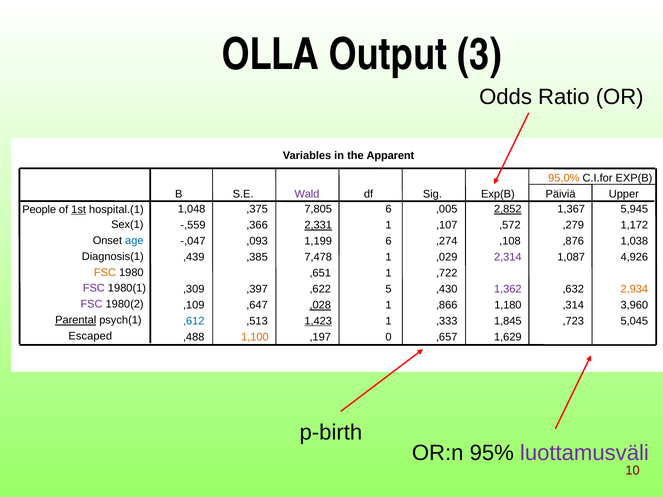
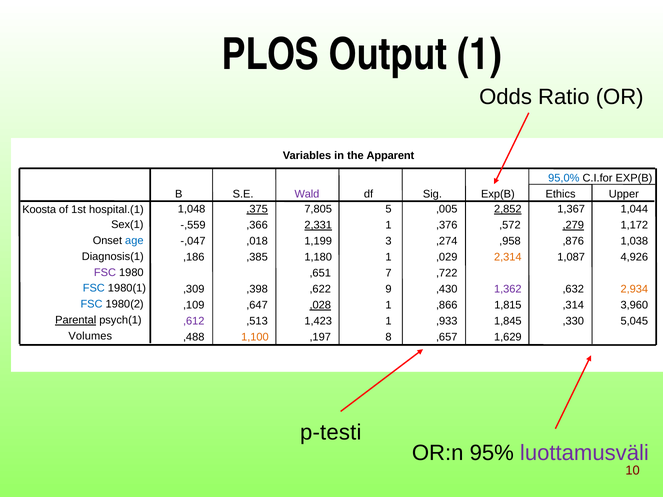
OLLA: OLLA -> PLOS (270, 55)
Output 3: 3 -> 1 (479, 55)
95,0% colour: orange -> blue (564, 178)
Päiviä: Päiviä -> Ethics (561, 194)
,375 underline: none -> present (257, 209)
7,805 6: 6 -> 5 (389, 209)
5,945: 5,945 -> 1,044 (634, 209)
People: People -> Koosta (39, 210)
1st underline: present -> none (79, 210)
,107: ,107 -> ,376 (447, 225)
,279 underline: none -> present (573, 225)
,093: ,093 -> ,018 (257, 241)
1,199 6: 6 -> 3 (389, 241)
,108: ,108 -> ,958 (510, 241)
,439: ,439 -> ,186 (194, 257)
7,478: 7,478 -> 1,180 (318, 257)
2,314 colour: purple -> orange (508, 257)
FSC colour: orange -> purple (105, 273)
,651 1: 1 -> 7 (389, 273)
FSC colour: purple -> blue (94, 288)
,397: ,397 -> ,398 (257, 289)
5: 5 -> 9 (389, 289)
FSC colour: purple -> blue (92, 304)
1,180: 1,180 -> 1,815 (508, 305)
,612 colour: blue -> purple (194, 321)
1,423 underline: present -> none (318, 321)
,333: ,333 -> ,933 (447, 321)
,723: ,723 -> ,330 (573, 321)
Escaped: Escaped -> Volumes (90, 336)
0: 0 -> 8 (389, 337)
p-birth: p-birth -> p-testi (331, 433)
